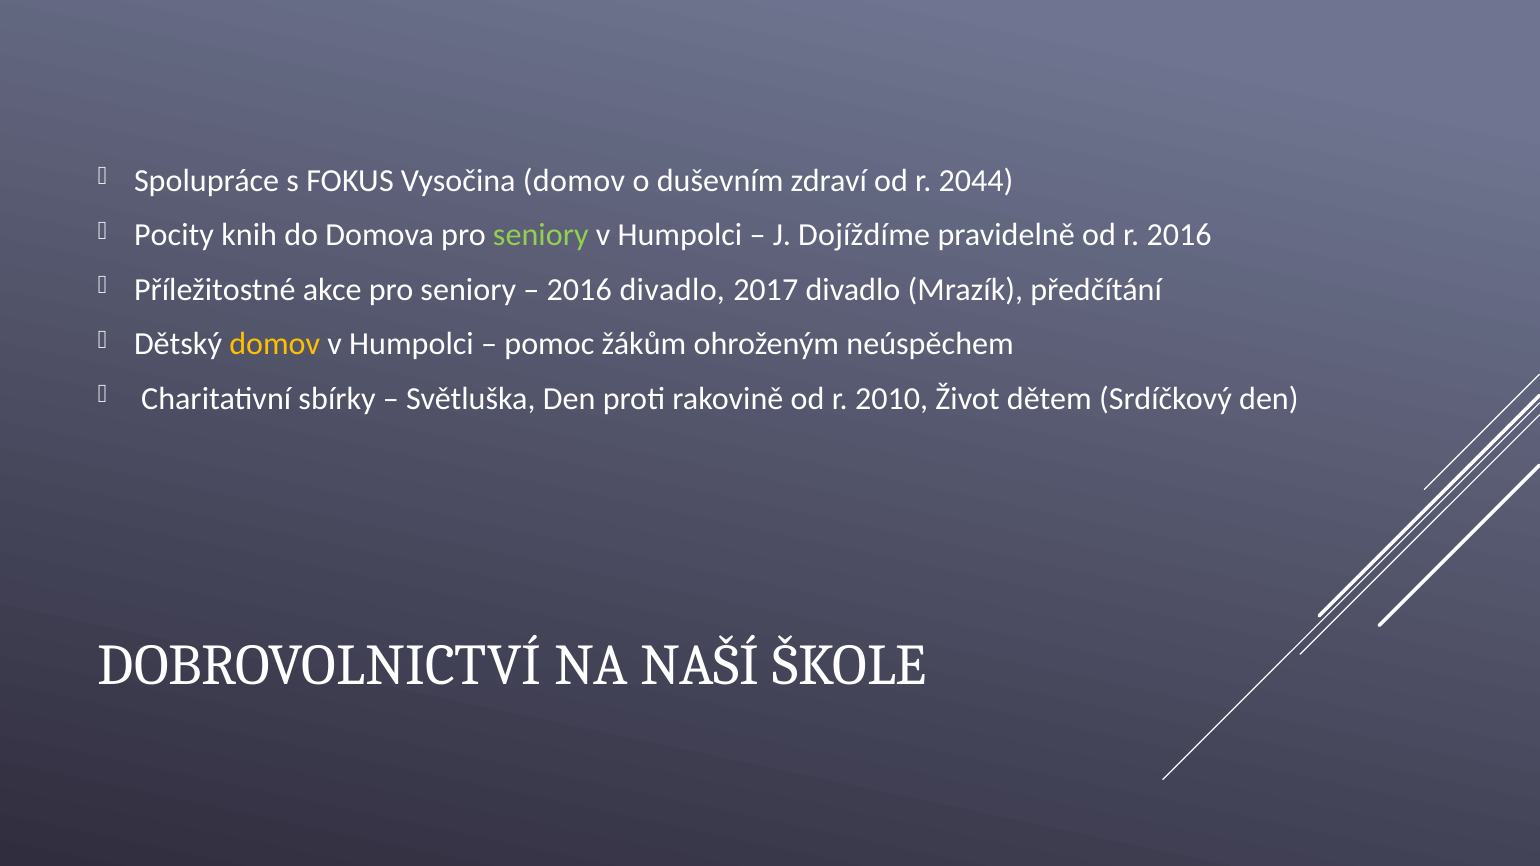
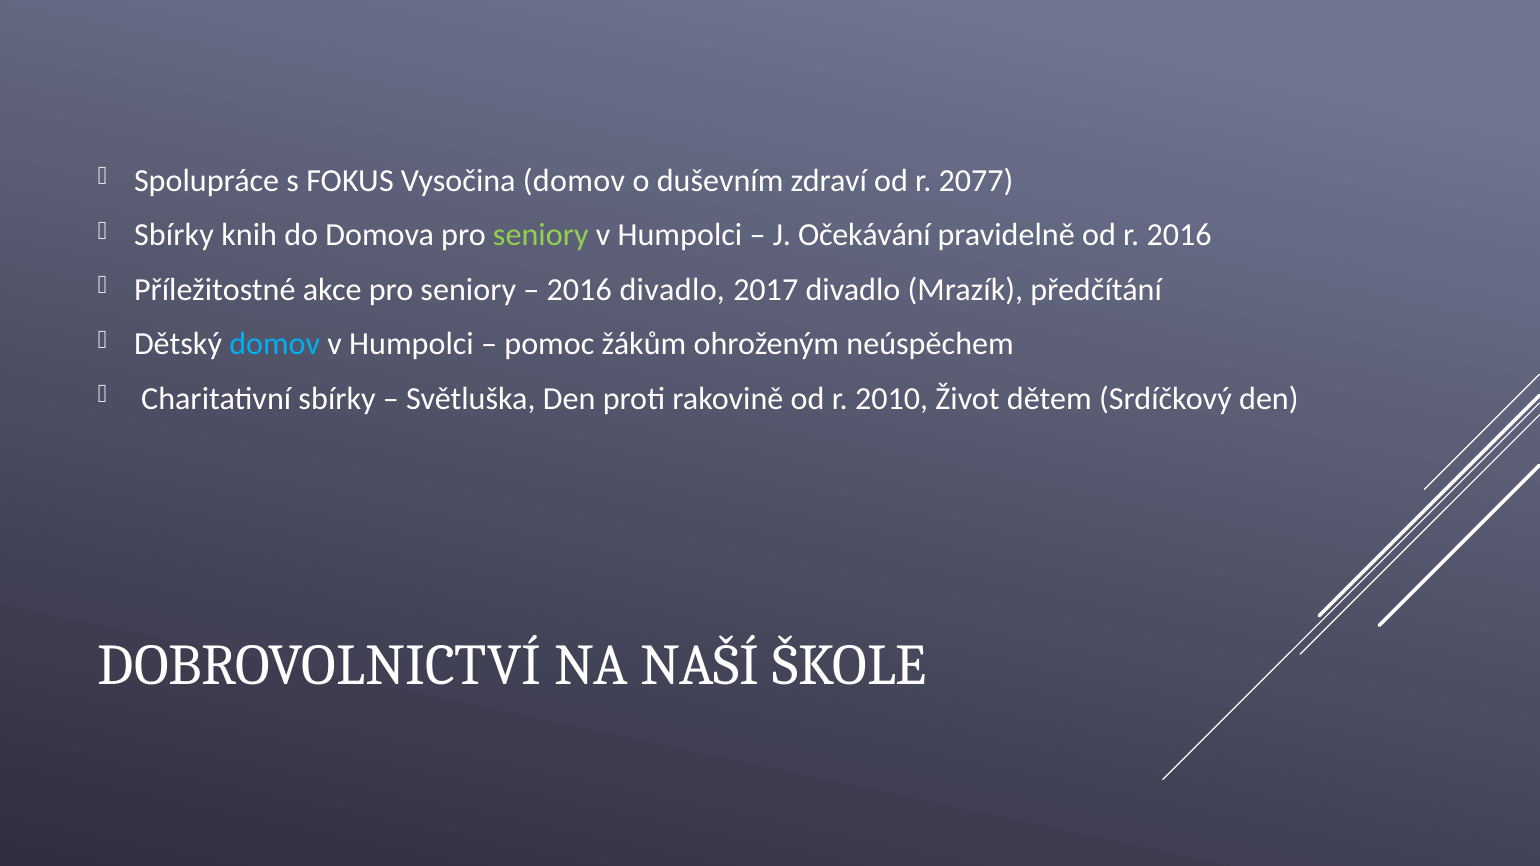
2044: 2044 -> 2077 (976, 181)
Pocity: Pocity -> Sbírky (174, 235)
Dojíždíme: Dojíždíme -> Očekávání (864, 235)
domov colour: yellow -> light blue (275, 344)
